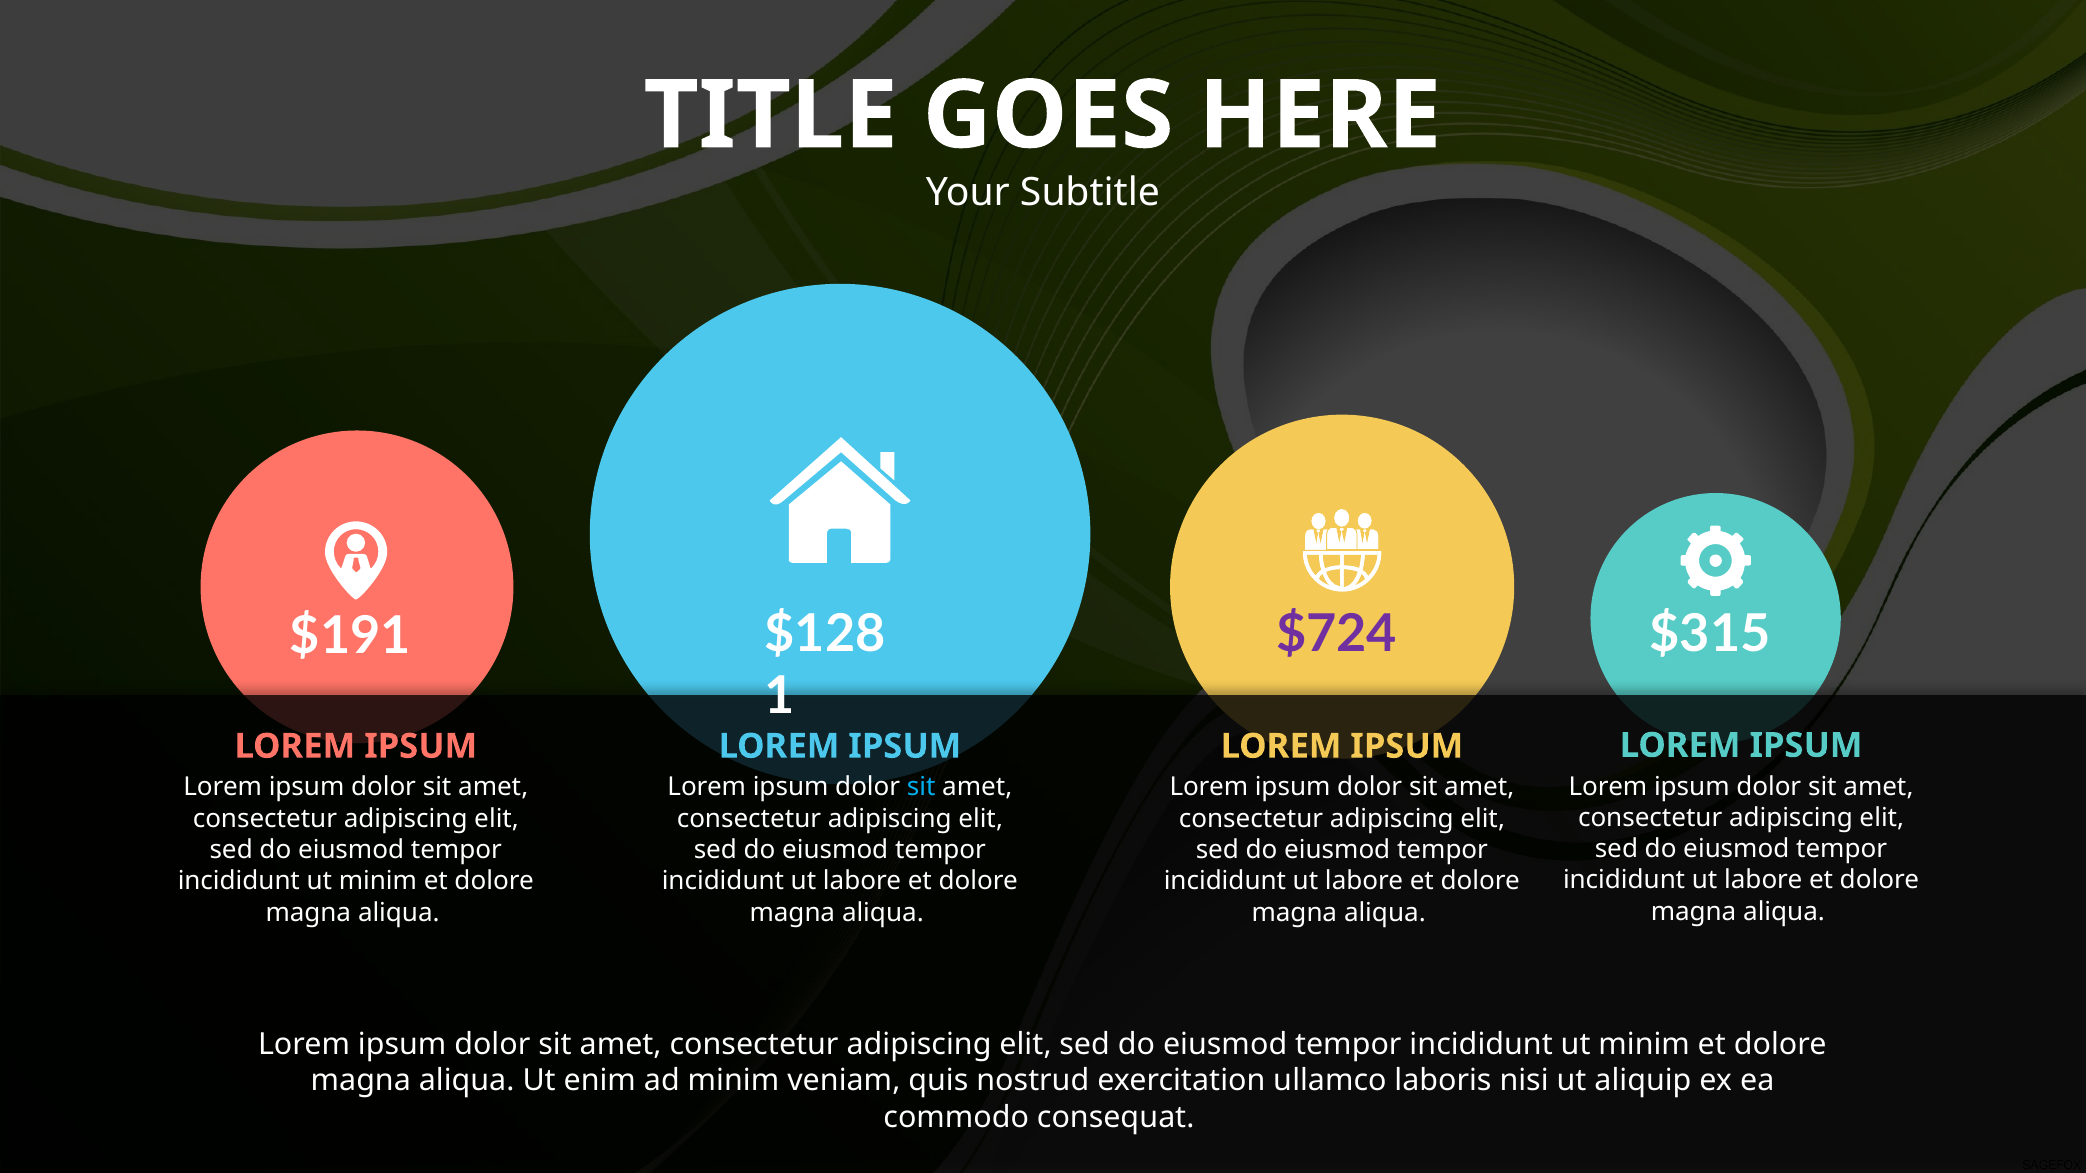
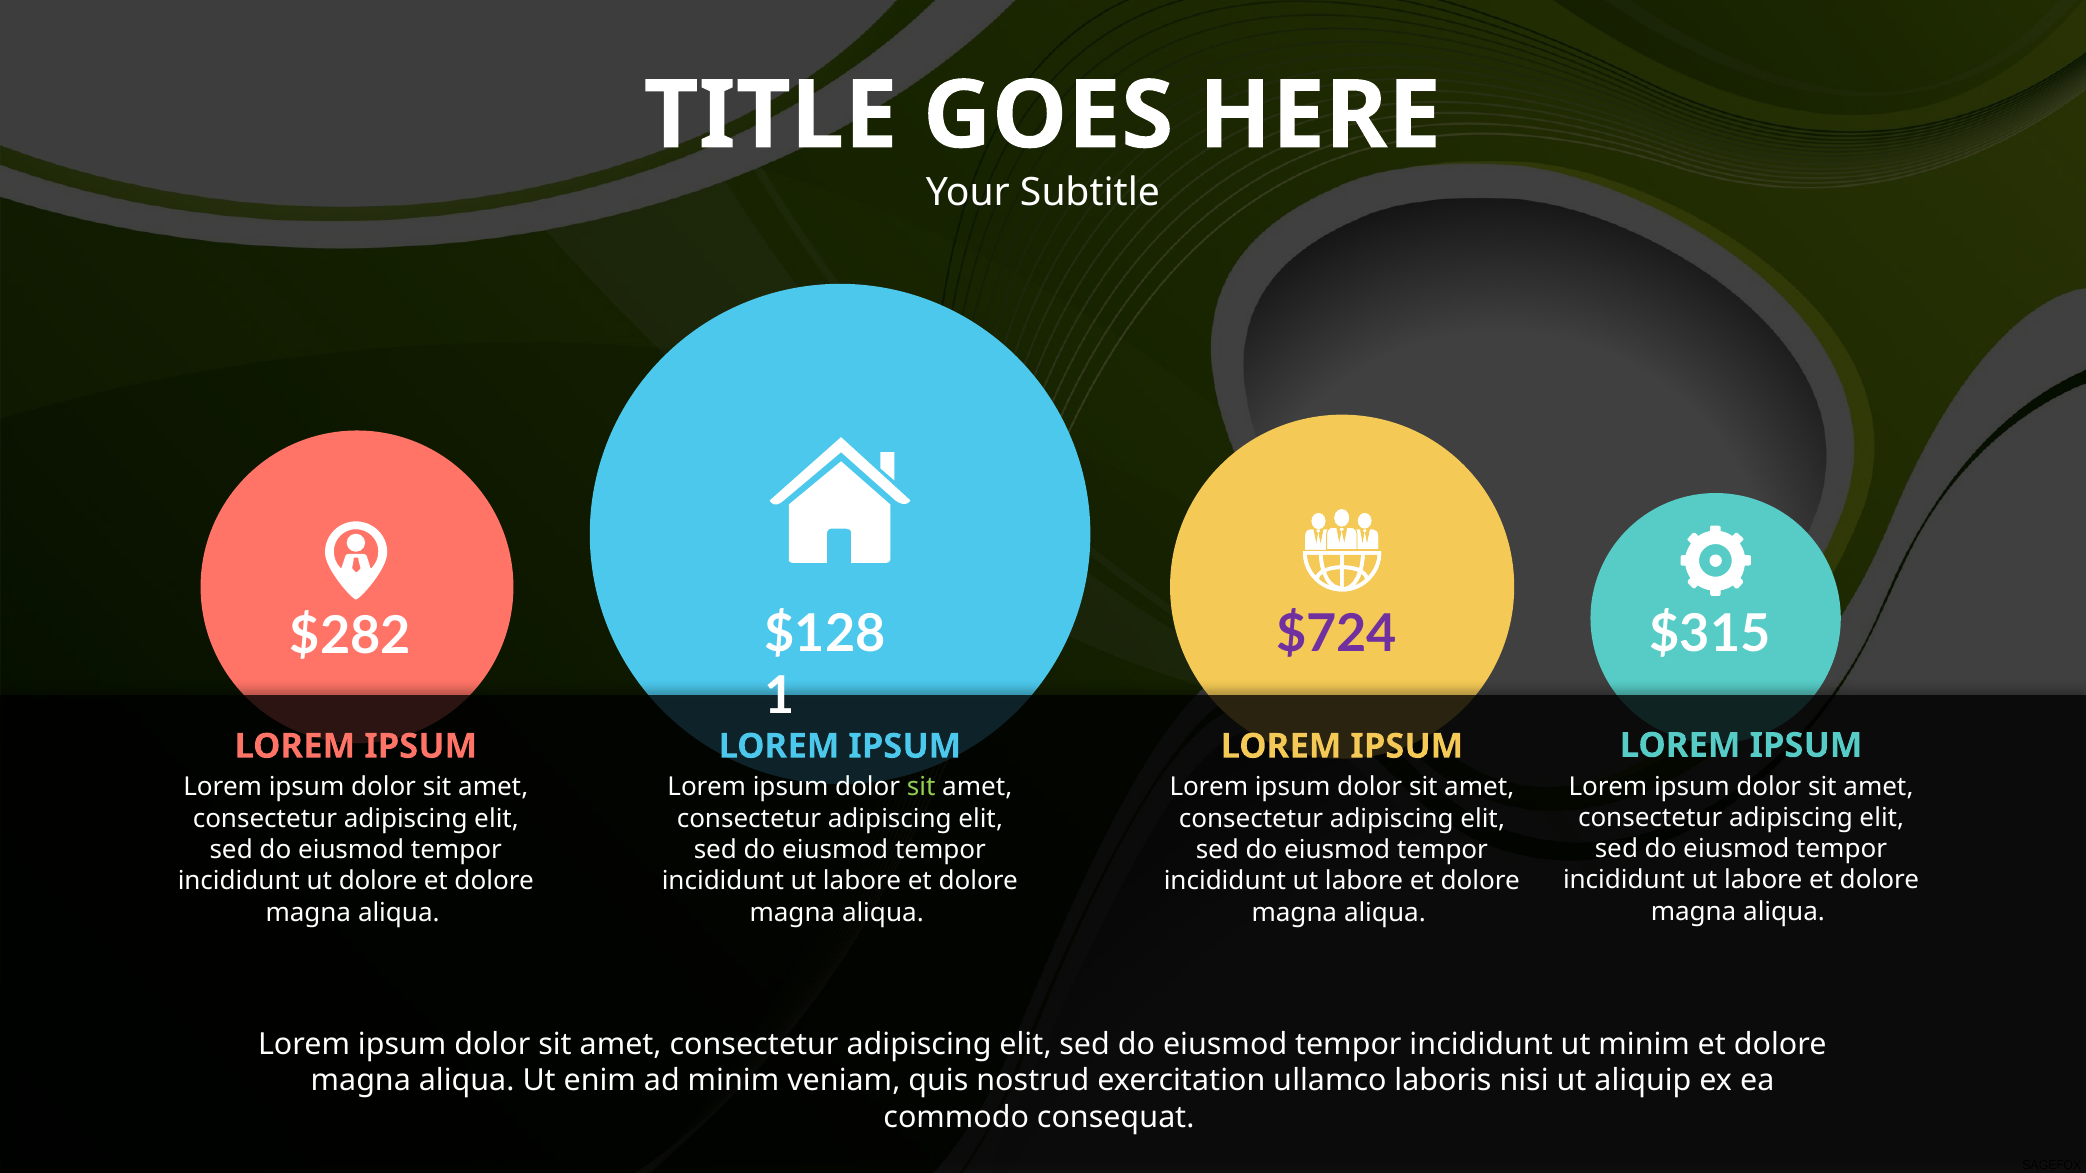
$191: $191 -> $282 (350, 637)
sit colour: light blue -> light green (921, 788)
minim: minim -> dolore (378, 881)
